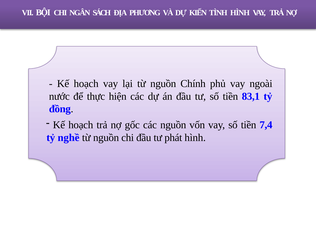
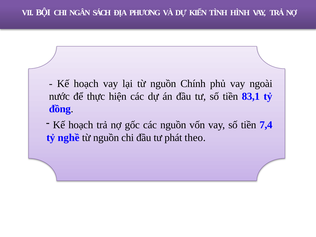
phát hình: hình -> theo (195, 138)
